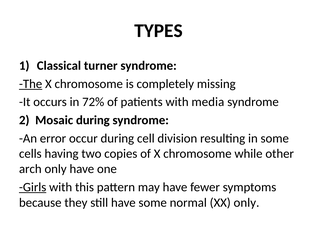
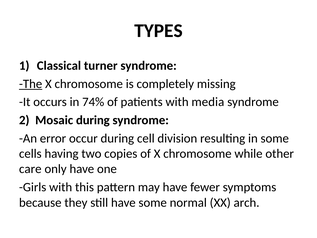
72%: 72% -> 74% (93, 102)
arch: arch -> care (30, 169)
Girls underline: present -> none (33, 187)
XX only: only -> arch (247, 202)
